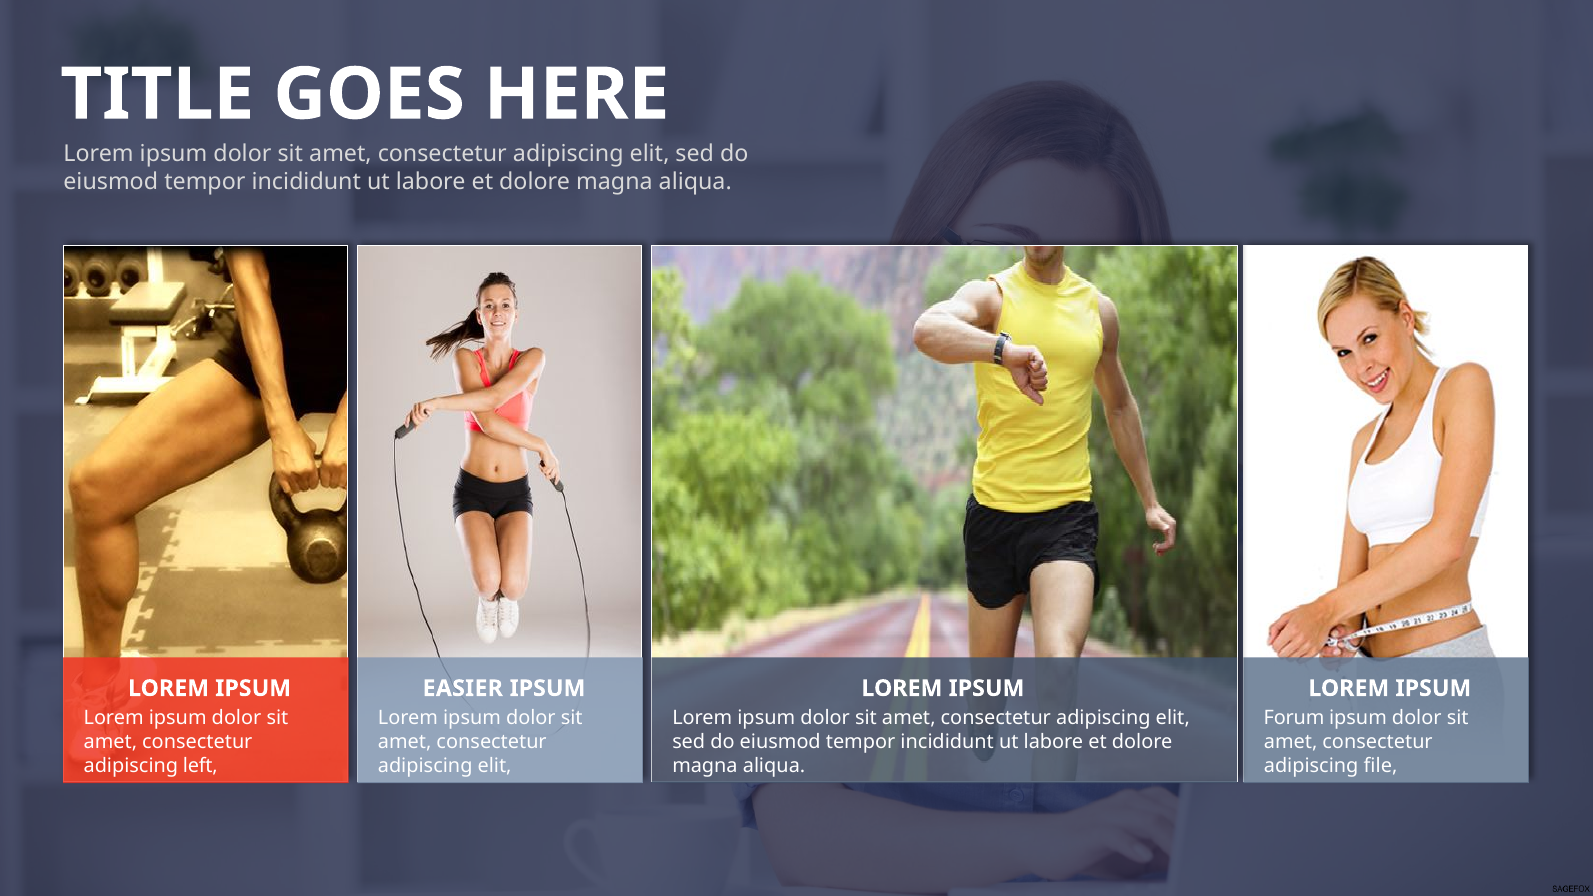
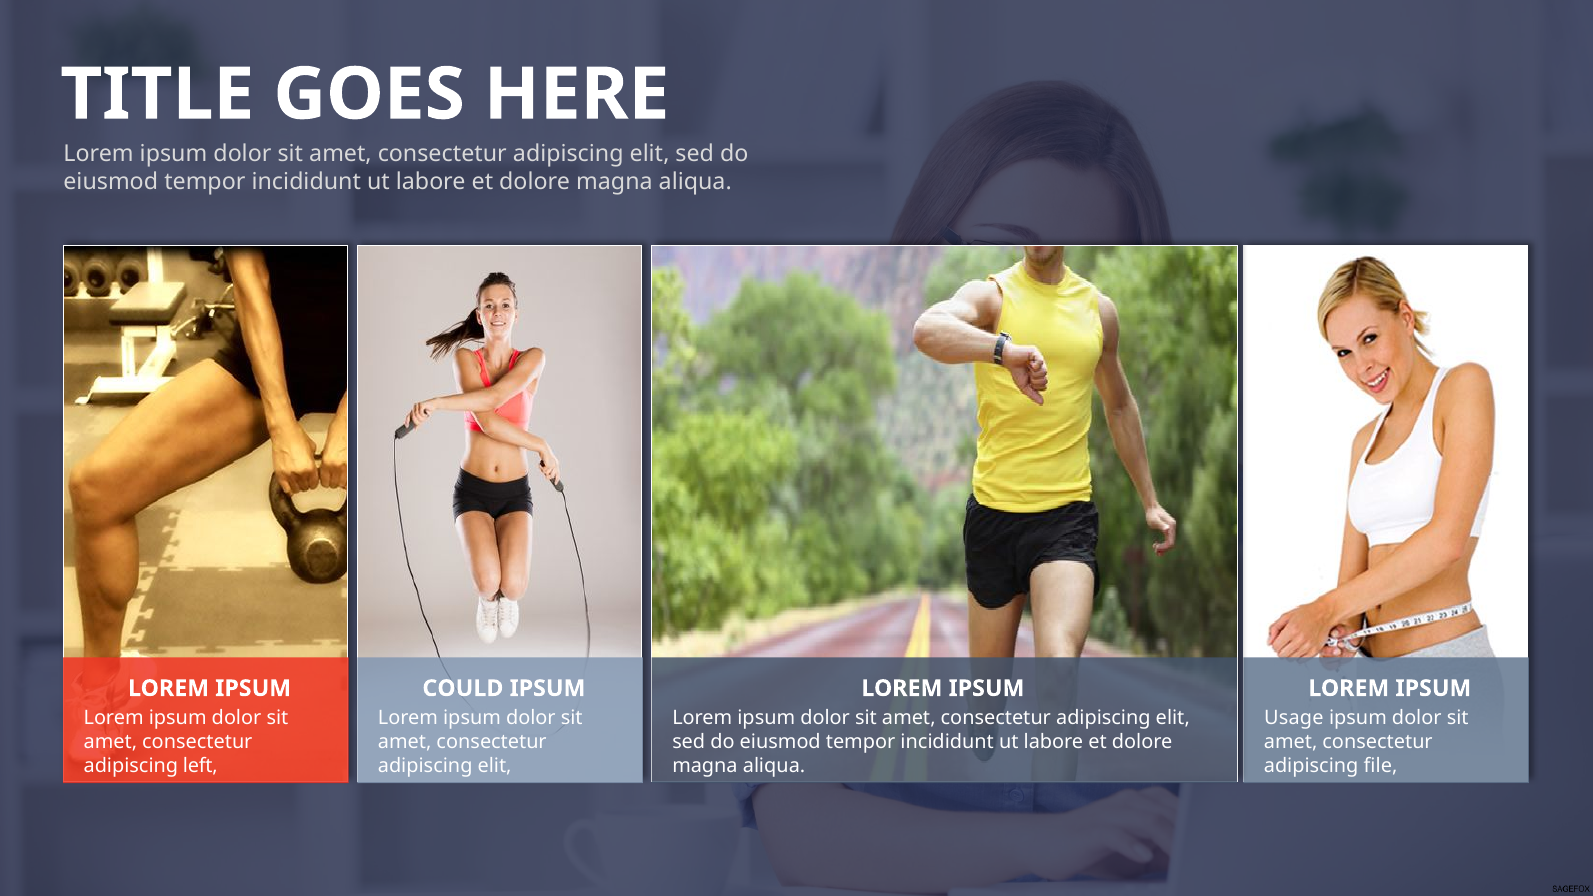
EASIER: EASIER -> COULD (463, 688)
Forum: Forum -> Usage (1294, 718)
